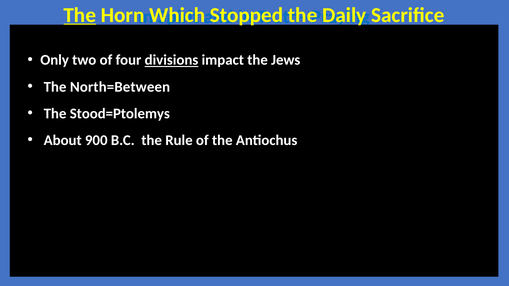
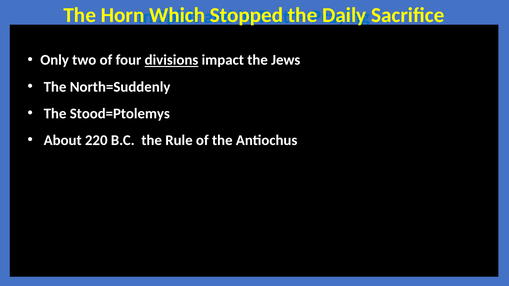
The underline: present -> none (80, 15)
North=Between: North=Between -> North=Suddenly (120, 87)
900: 900 -> 220 (96, 140)
